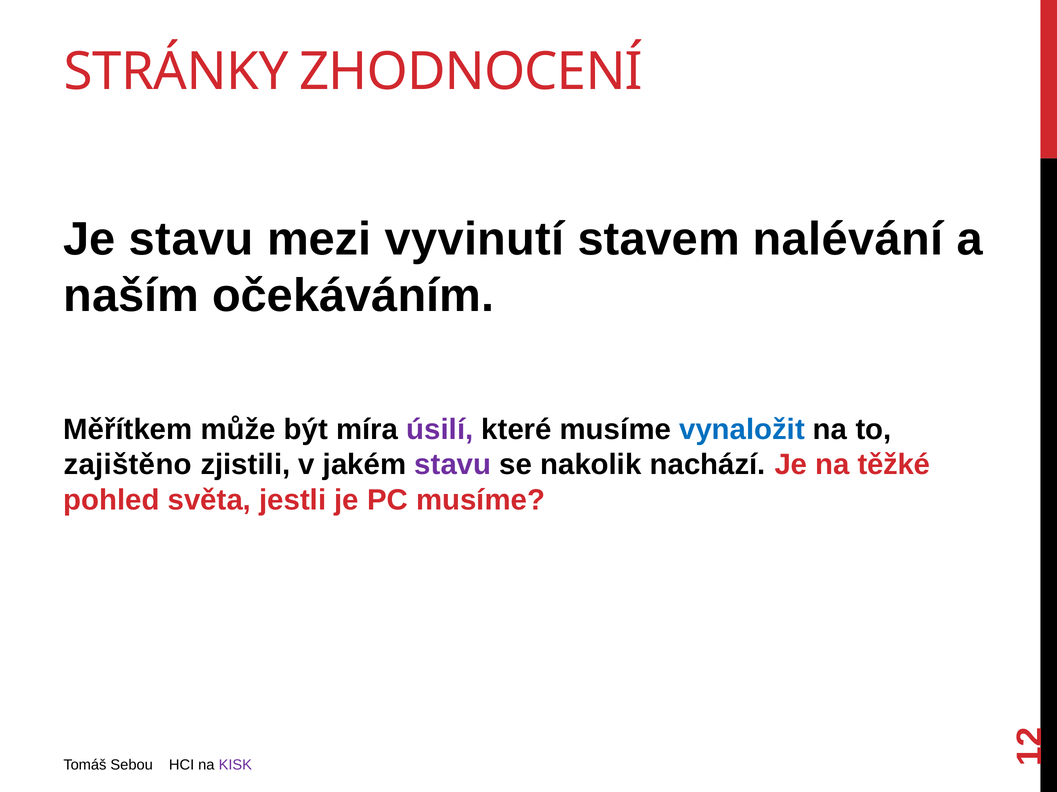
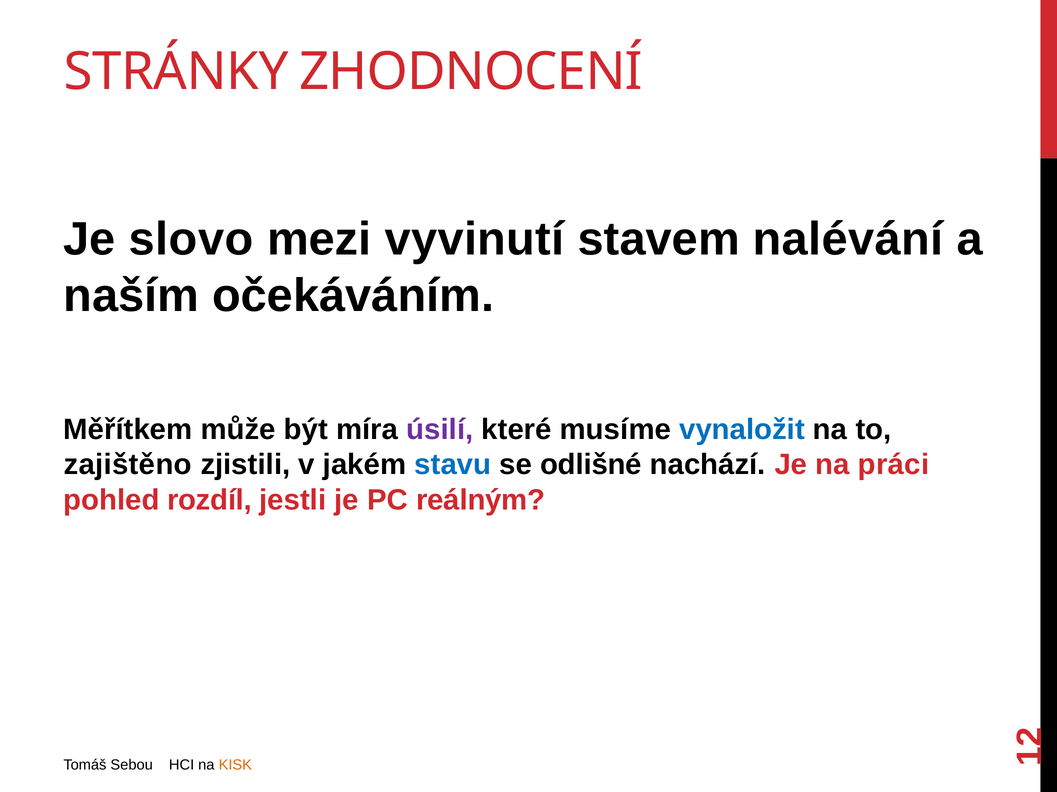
Je stavu: stavu -> slovo (191, 239)
stavu colour: purple -> blue (453, 465)
nakolik: nakolik -> odlišné (591, 465)
těžké: těžké -> práci (894, 465)
světa: světa -> rozdíl (210, 500)
PC musíme: musíme -> reálným (481, 500)
KISK colour: purple -> orange (235, 766)
